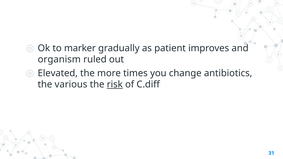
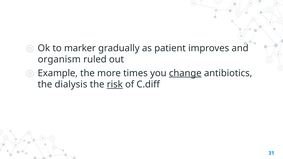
Elevated: Elevated -> Example (58, 73)
change underline: none -> present (185, 73)
various: various -> dialysis (71, 85)
